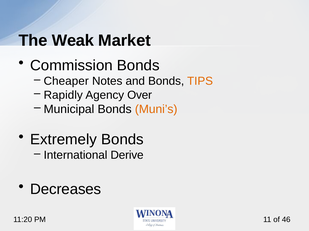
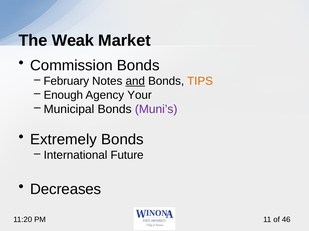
Cheaper: Cheaper -> February (66, 81)
and underline: none -> present (135, 81)
Rapidly: Rapidly -> Enough (63, 95)
Over: Over -> Your (140, 95)
Muni’s colour: orange -> purple (156, 109)
Derive: Derive -> Future (127, 156)
